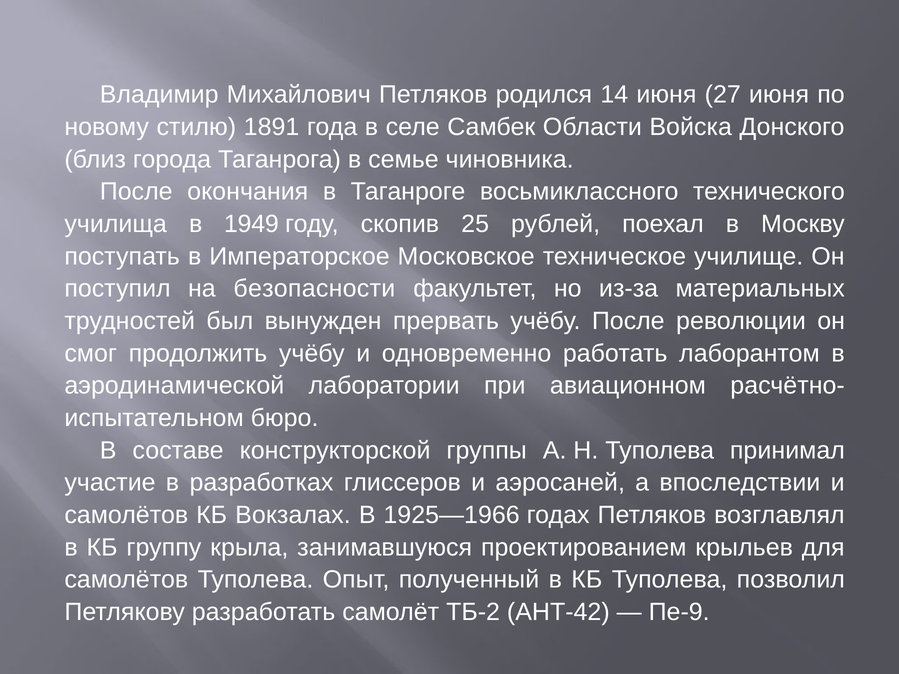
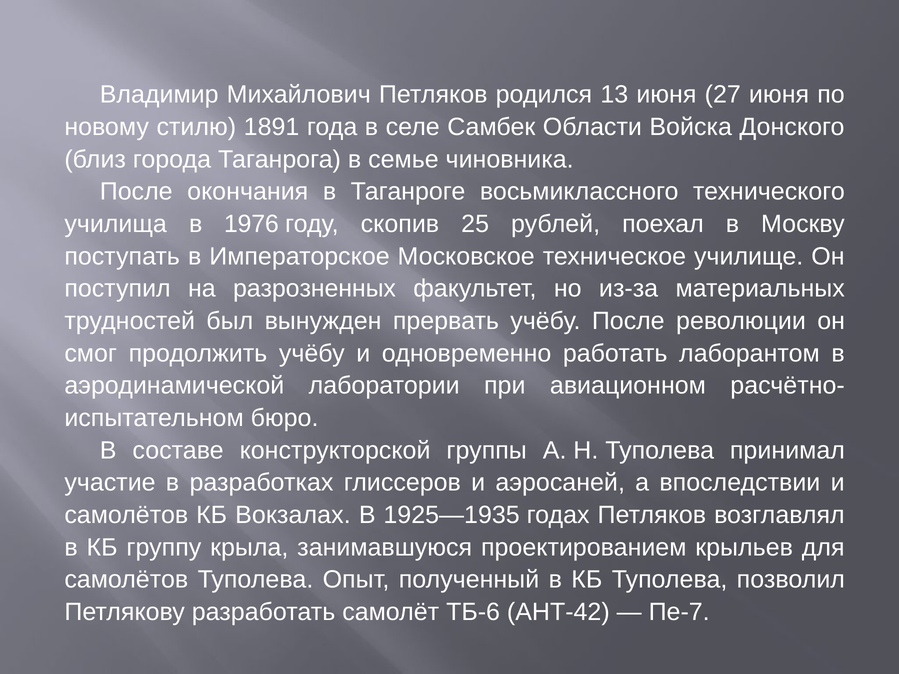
14: 14 -> 13 (614, 95)
1949: 1949 -> 1976 (251, 224)
безопасности: безопасности -> разрозненных (315, 289)
1925—1966: 1925—1966 -> 1925—1935 (452, 515)
ТБ-2: ТБ-2 -> ТБ-6 (473, 612)
Пе-9: Пе-9 -> Пе-7 (679, 612)
